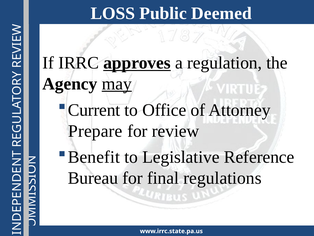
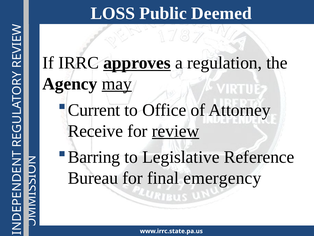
Prepare: Prepare -> Receive (95, 131)
review underline: none -> present (176, 131)
Benefit: Benefit -> Barring (94, 157)
regulations: regulations -> emergency (222, 178)
